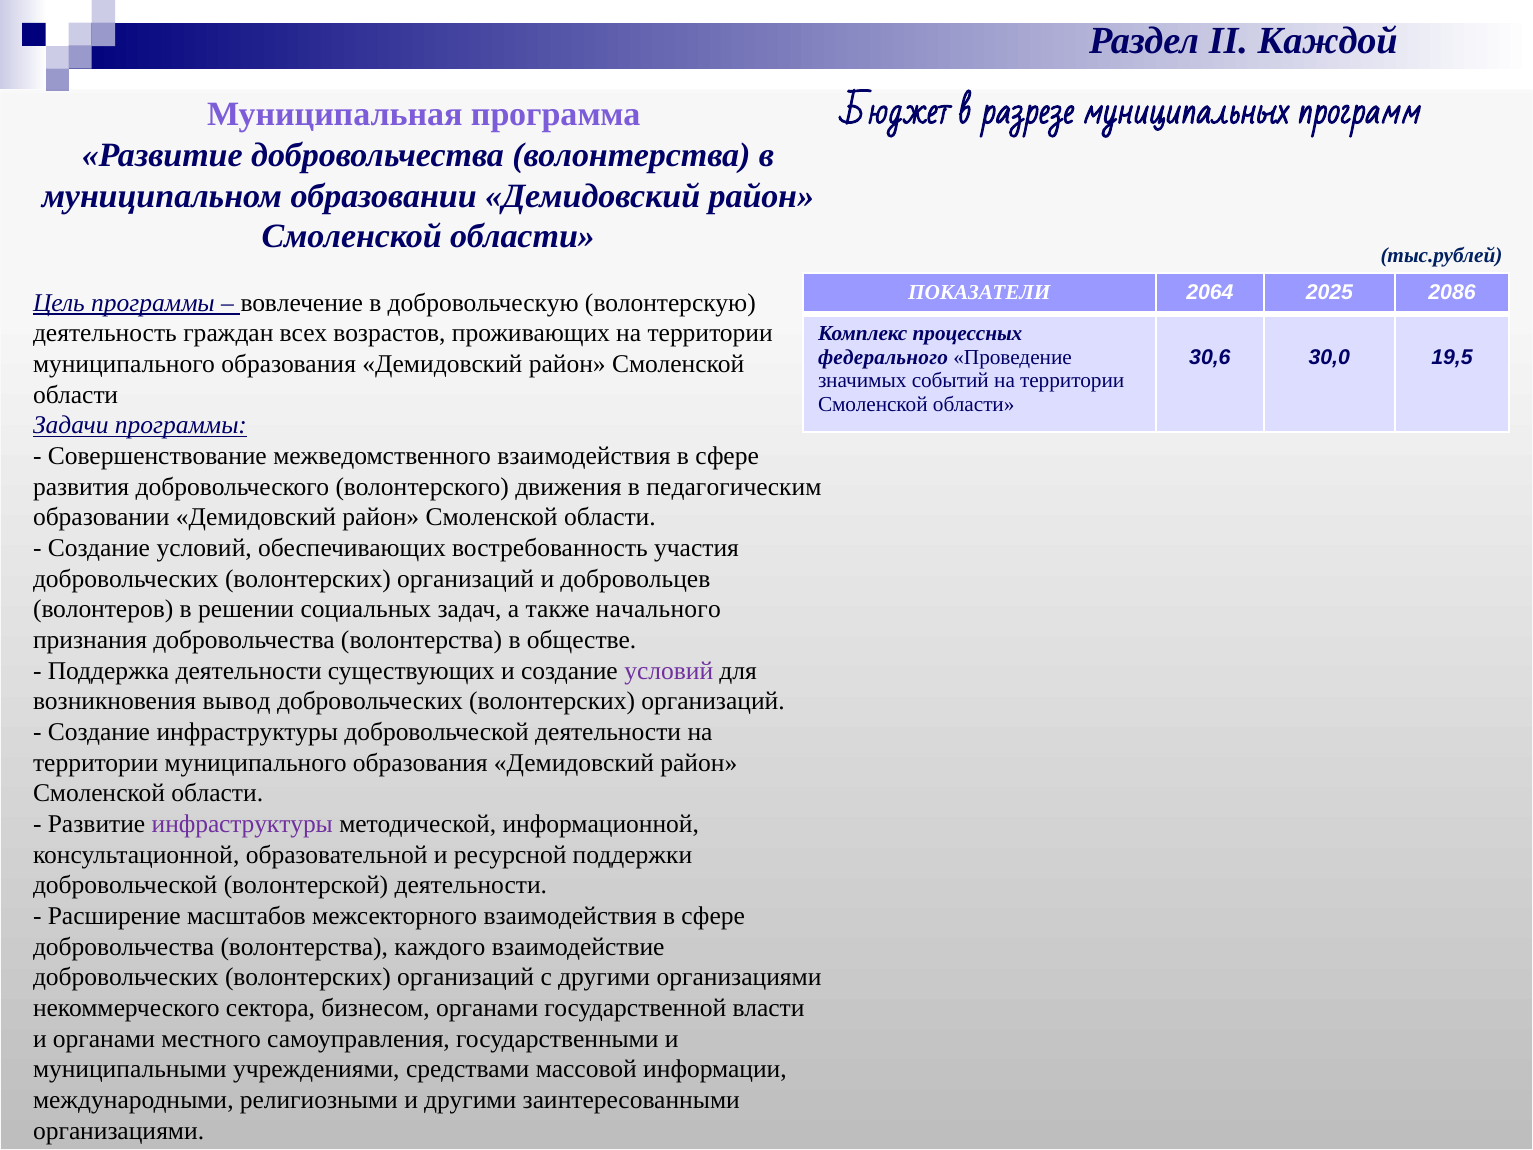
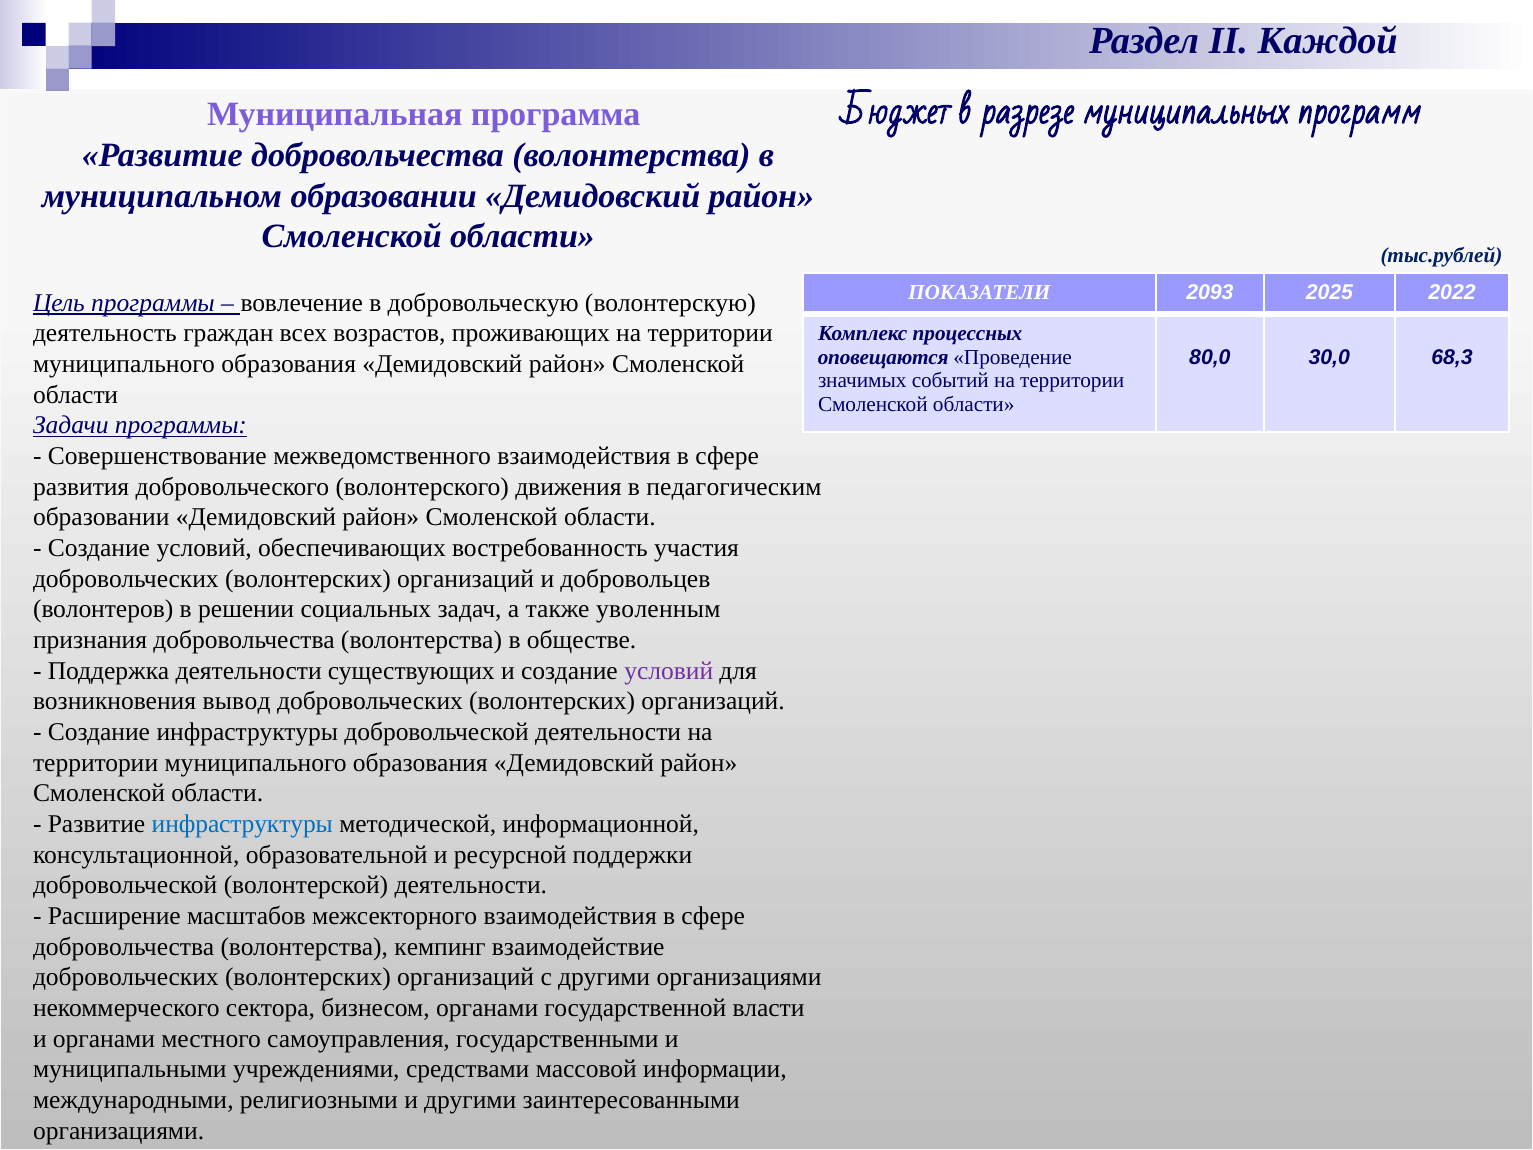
2064: 2064 -> 2093 (1210, 293)
2086: 2086 -> 2022 (1452, 293)
федерального: федерального -> оповещаются (883, 357)
30,6: 30,6 -> 80,0 (1210, 358)
19,5: 19,5 -> 68,3 (1452, 358)
начального: начального -> уволенным (658, 609)
инфраструктуры colour: purple -> blue (242, 824)
каждого: каждого -> кемпинг (440, 946)
